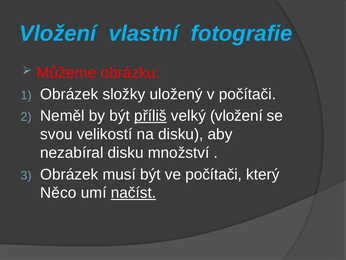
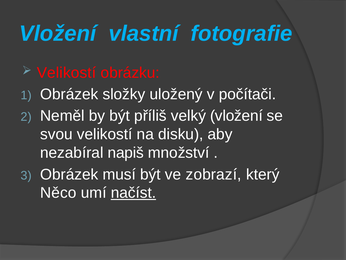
Můžeme: Můžeme -> Velikostí (66, 73)
příliš underline: present -> none (150, 116)
nezabíral disku: disku -> napiš (126, 153)
ve počítači: počítači -> zobrazí (214, 174)
